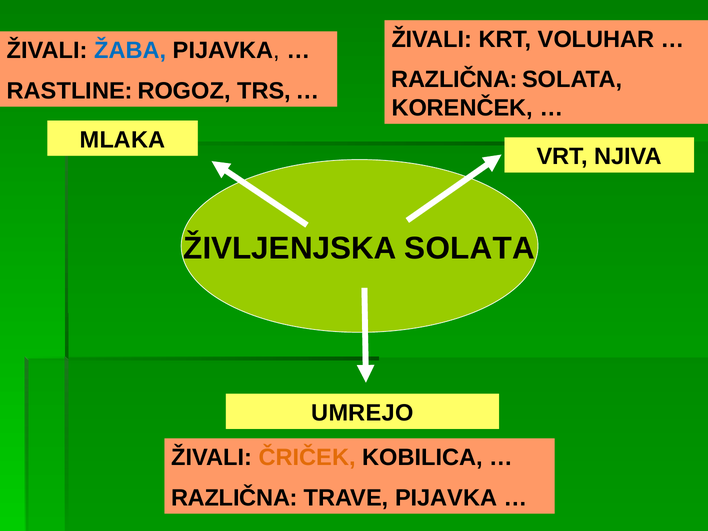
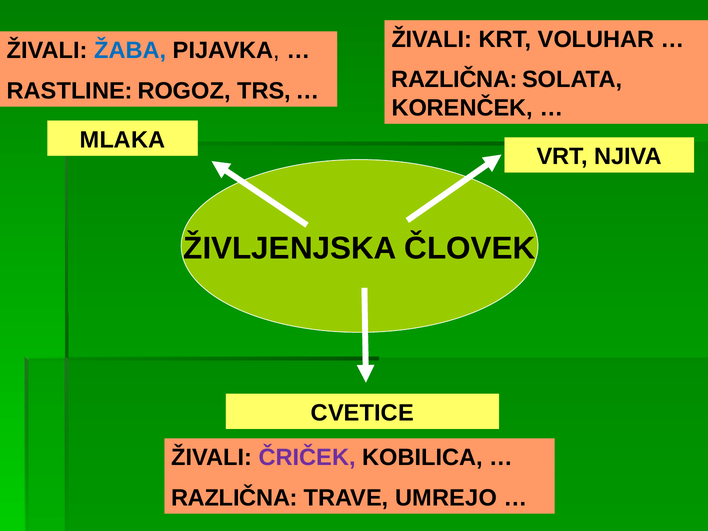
ŽIVLJENJSKA SOLATA: SOLATA -> ČLOVEK (470, 248)
UMREJO: UMREJO -> CVETICE (362, 413)
ČRIČEK colour: orange -> purple (307, 458)
TRAVE PIJAVKA: PIJAVKA -> UMREJO (446, 498)
